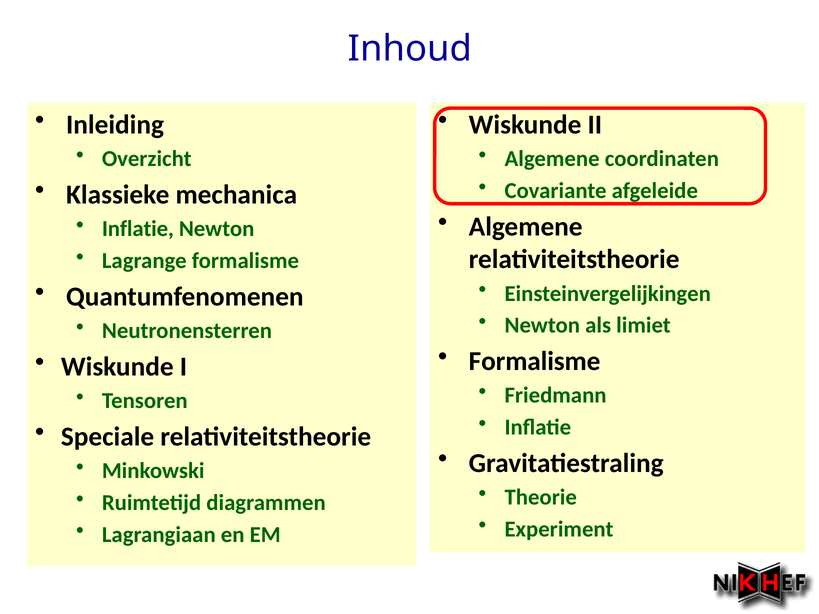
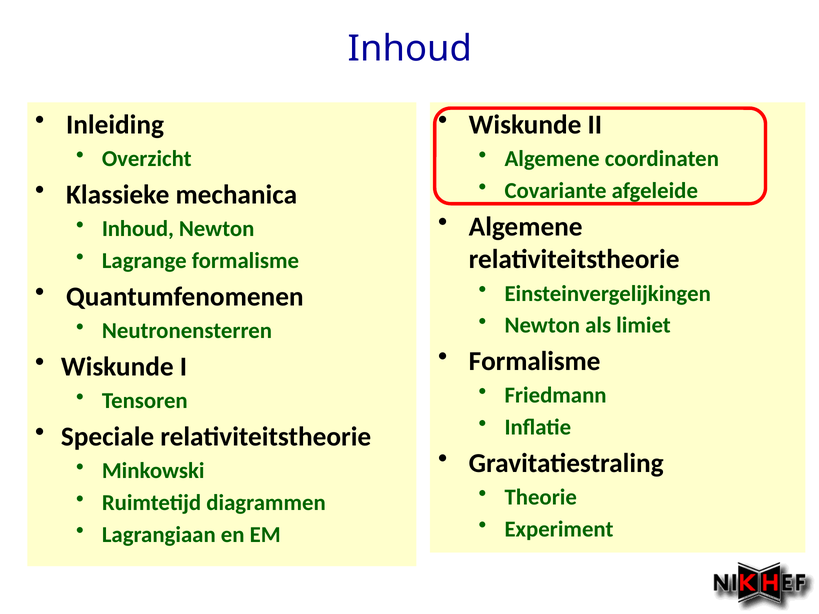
Inflatie: Inflatie -> Inhoud (138, 229)
